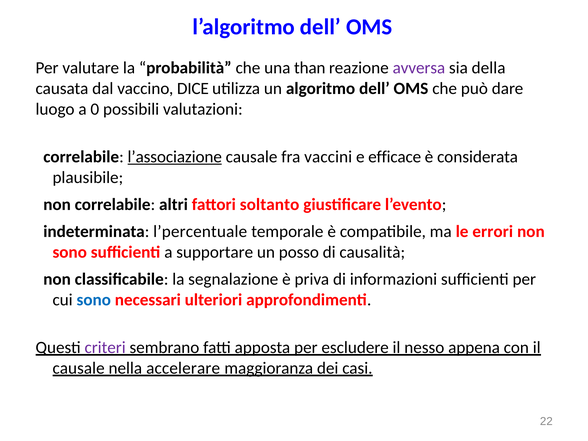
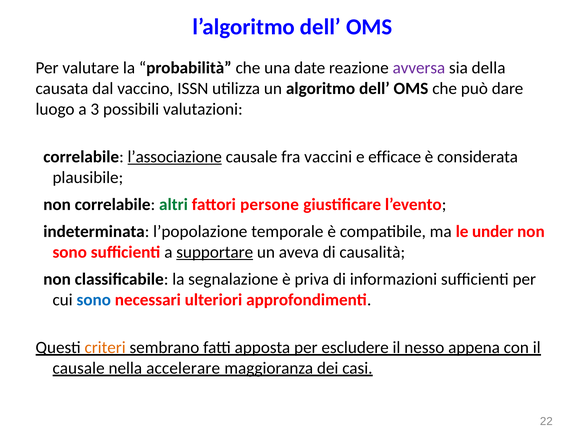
than: than -> date (310, 68)
DICE: DICE -> ISSN (193, 89)
0: 0 -> 3 (95, 109)
altri colour: black -> green (173, 205)
soltanto: soltanto -> persone (269, 205)
l’percentuale: l’percentuale -> l’popolazione (200, 232)
errori: errori -> under (493, 232)
supportare underline: none -> present (215, 252)
posso: posso -> aveva (299, 252)
criteri colour: purple -> orange (105, 348)
